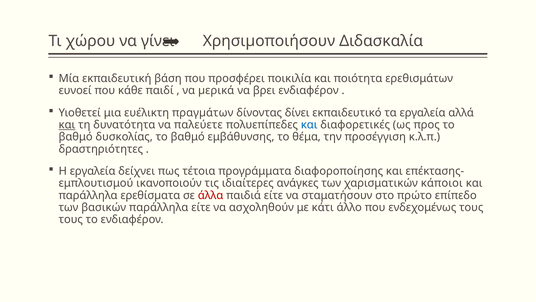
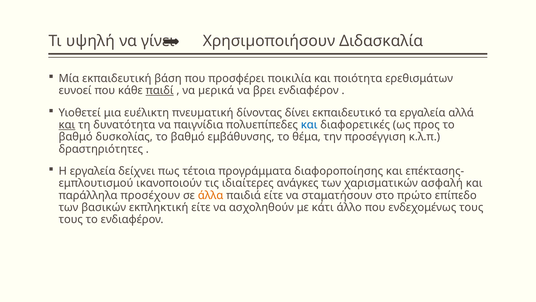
χώρου: χώρου -> υψηλή (90, 41)
παιδί underline: none -> present (160, 90)
πραγµάτων: πραγµάτων -> πνευµατική (203, 113)
παλεύετε: παλεύετε -> παιγνίδια (198, 125)
κάποιοι: κάποιοι -> ασφαλή (442, 183)
ερεθίσµατα: ερεθίσµατα -> προσέχουν (150, 195)
άλλα colour: red -> orange (211, 195)
βασικών παράλληλα: παράλληλα -> εκπληκτική (159, 207)
